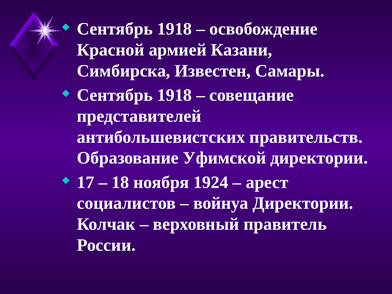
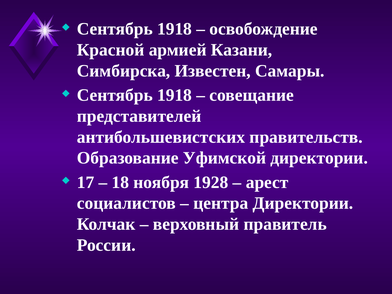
1924: 1924 -> 1928 (211, 182)
войнуа: войнуа -> центра (221, 203)
